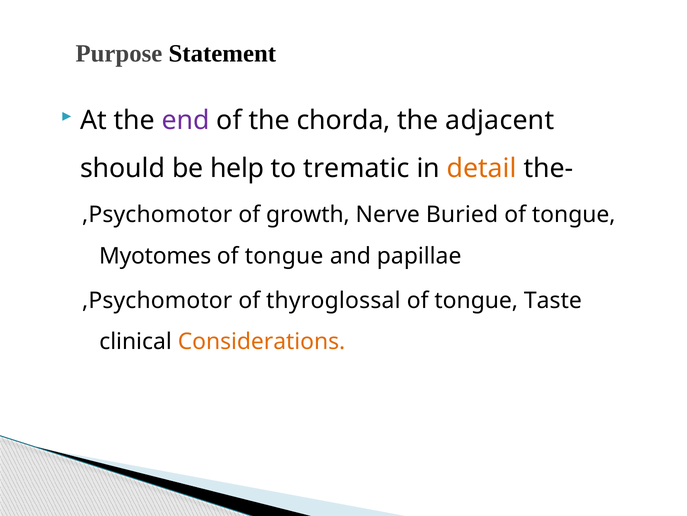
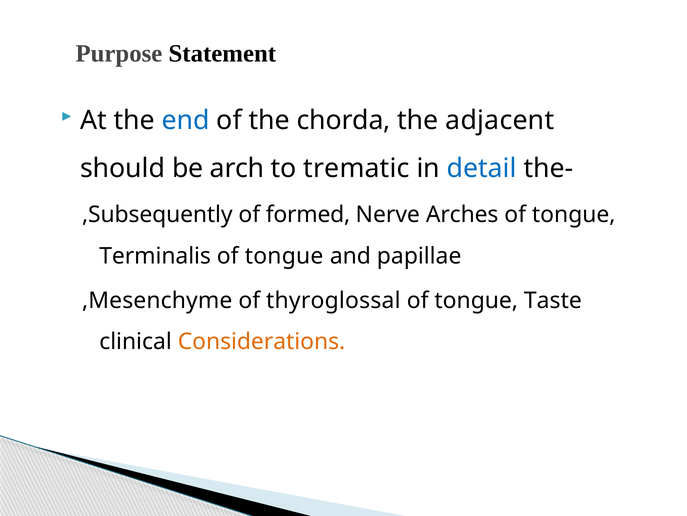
end colour: purple -> blue (186, 120)
help: help -> arch (237, 168)
detail colour: orange -> blue (482, 168)
,Psychomotor: ,Psychomotor -> ,Subsequently (157, 215)
growth: growth -> formed (308, 215)
Buried: Buried -> Arches (462, 215)
Myotomes: Myotomes -> Terminalis (155, 256)
,Psychomotor: ,Psychomotor -> ,Mesenchyme (157, 300)
